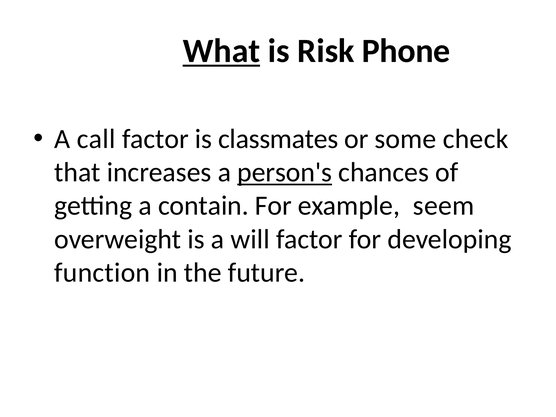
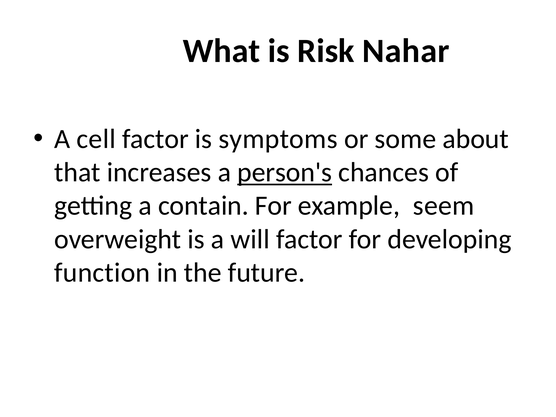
What underline: present -> none (221, 51)
Phone: Phone -> Nahar (406, 51)
call: call -> cell (96, 139)
classmates: classmates -> symptoms (278, 139)
check: check -> about (476, 139)
